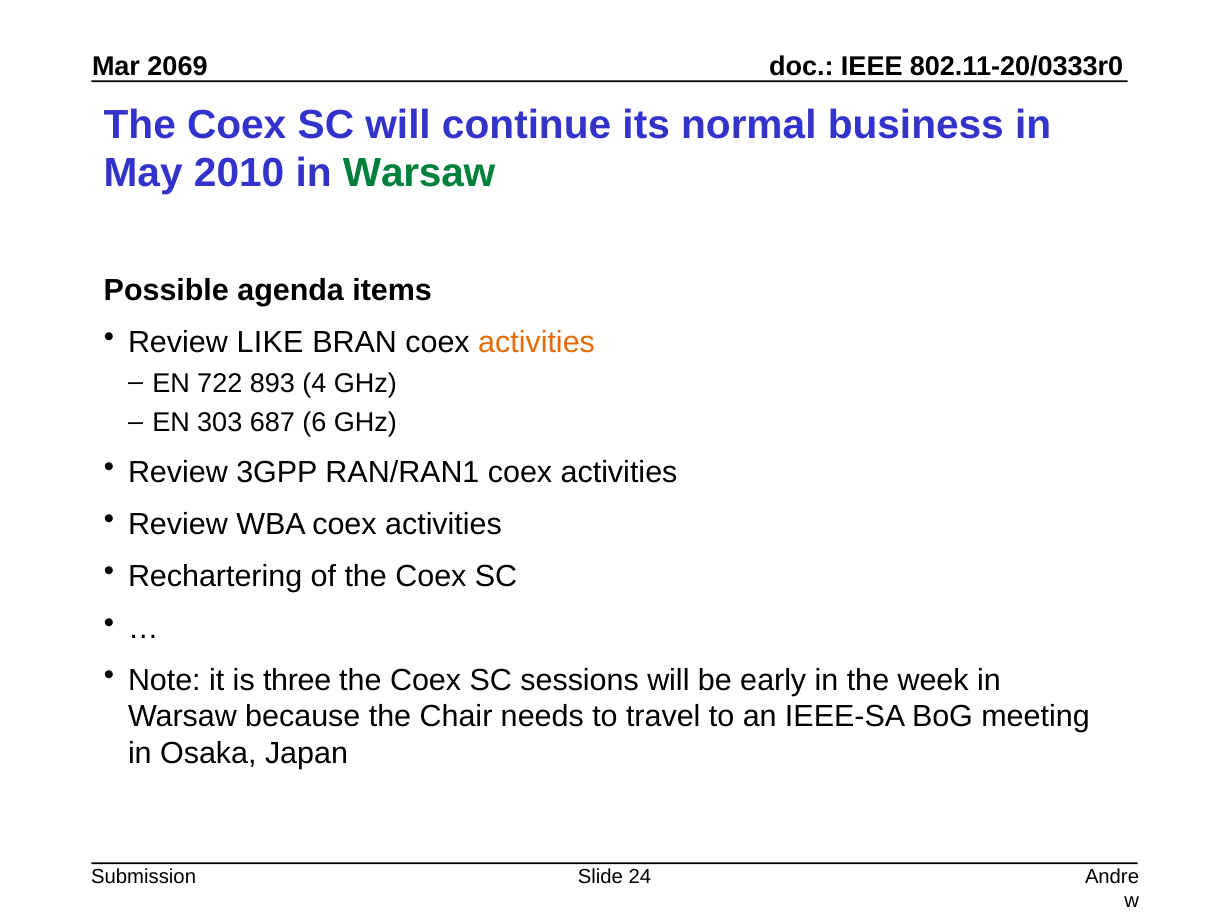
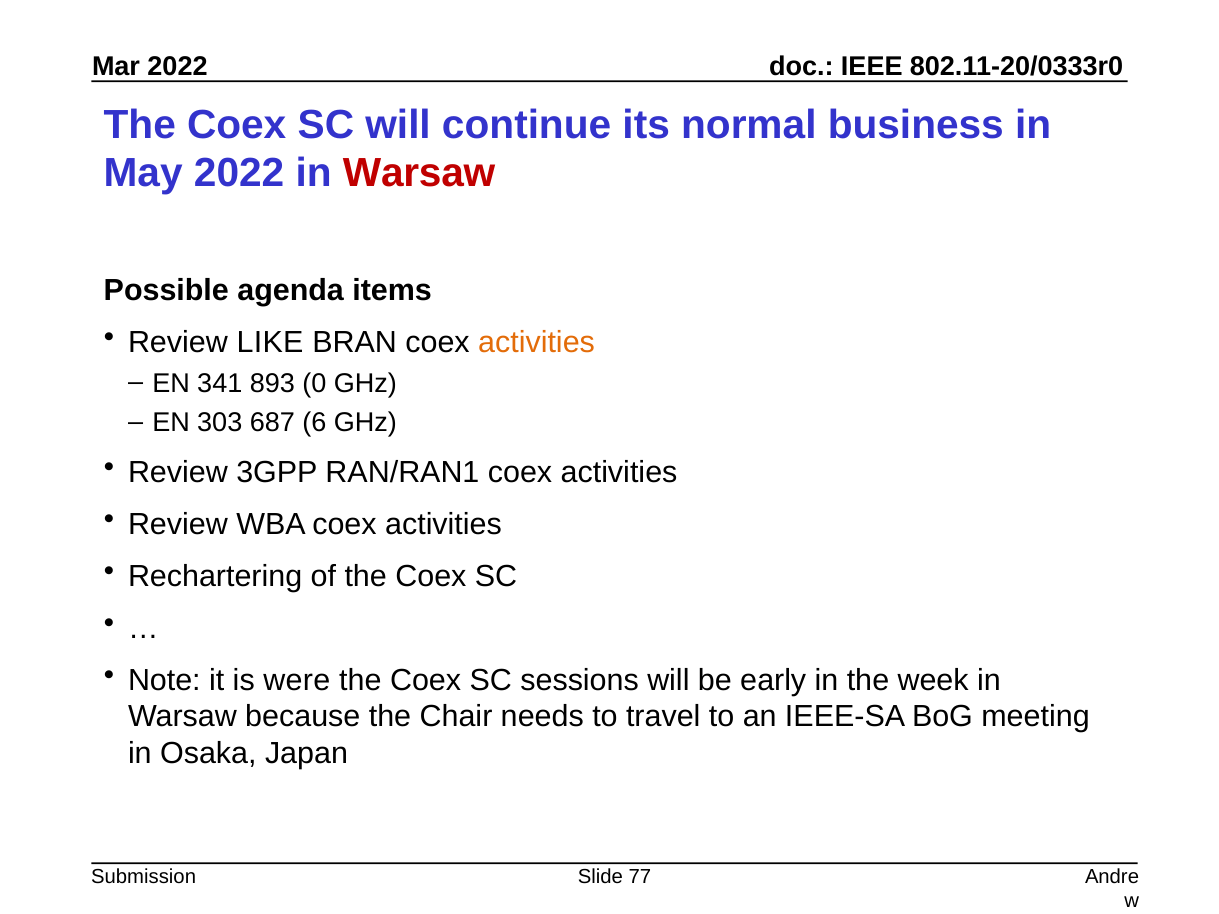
2069: 2069 -> 2022 (178, 67)
May 2010: 2010 -> 2022 (239, 174)
Warsaw colour: green -> red (419, 174)
722: 722 -> 341 (220, 384)
4: 4 -> 0 (314, 384)
three: three -> were (297, 680)
24: 24 -> 77 (640, 877)
